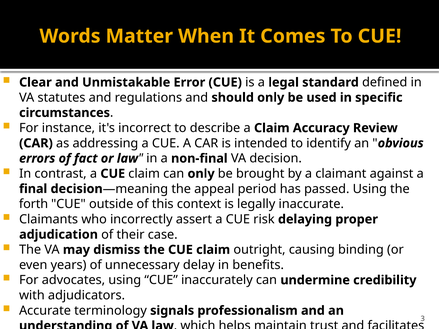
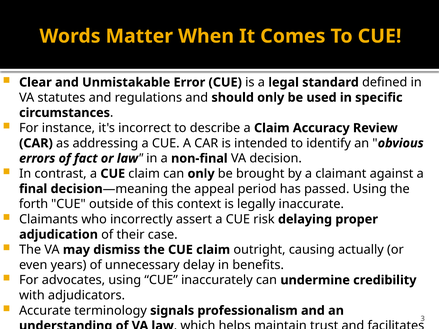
binding: binding -> actually (361, 250)
